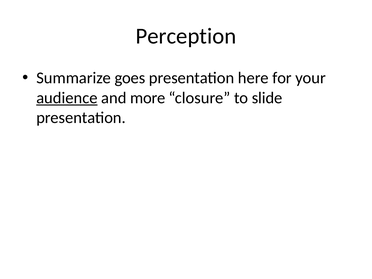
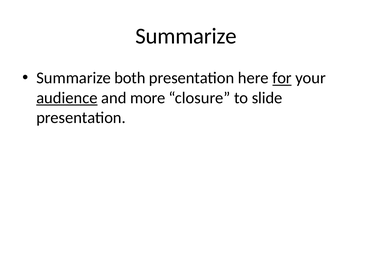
Perception: Perception -> Summarize (186, 36)
goes: goes -> both (130, 78)
for underline: none -> present (282, 78)
